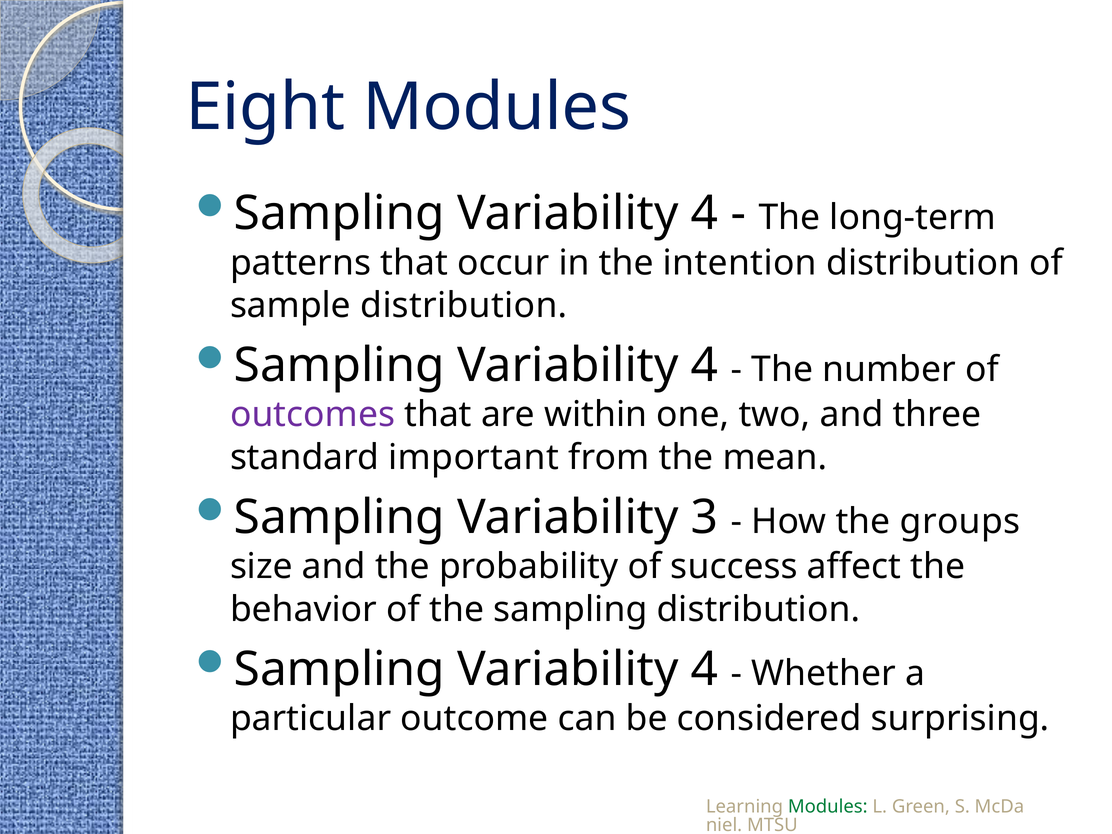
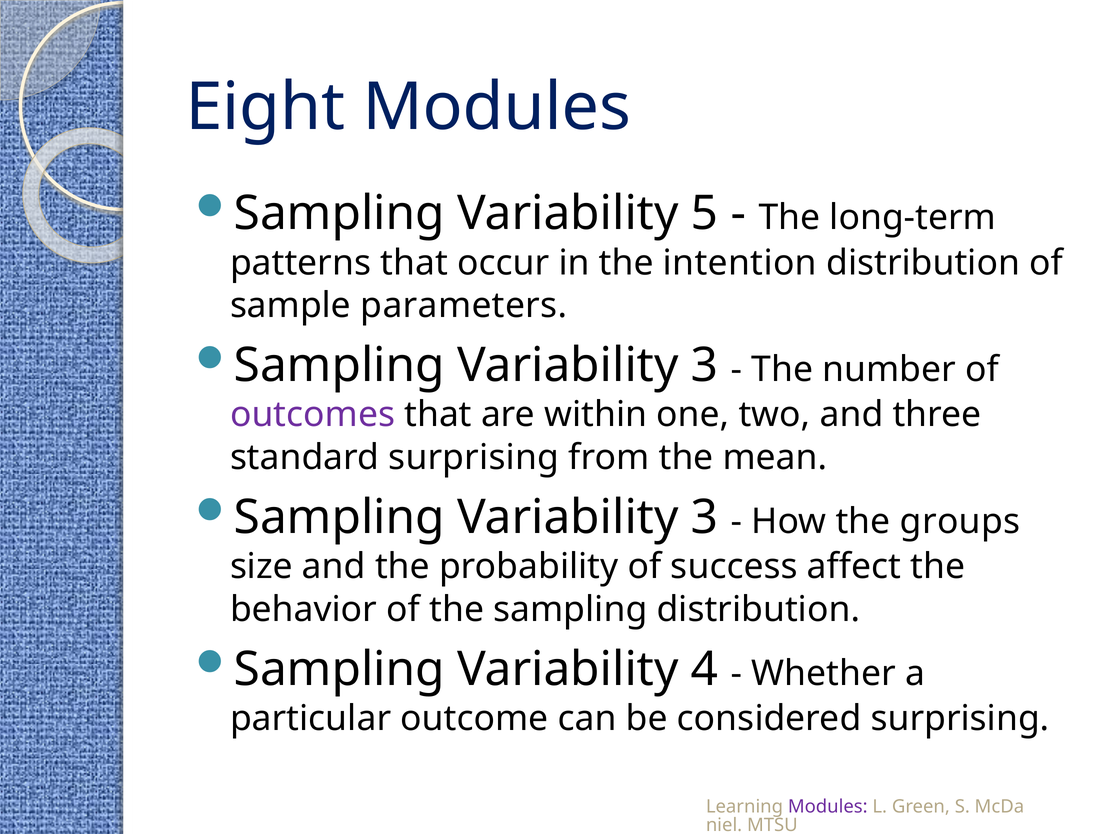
4: 4 -> 5 (704, 214)
sample distribution: distribution -> parameters (464, 305)
4: 4 -> 3 (704, 366)
standard important: important -> surprising (474, 457)
Modules colour: green -> purple (828, 806)
